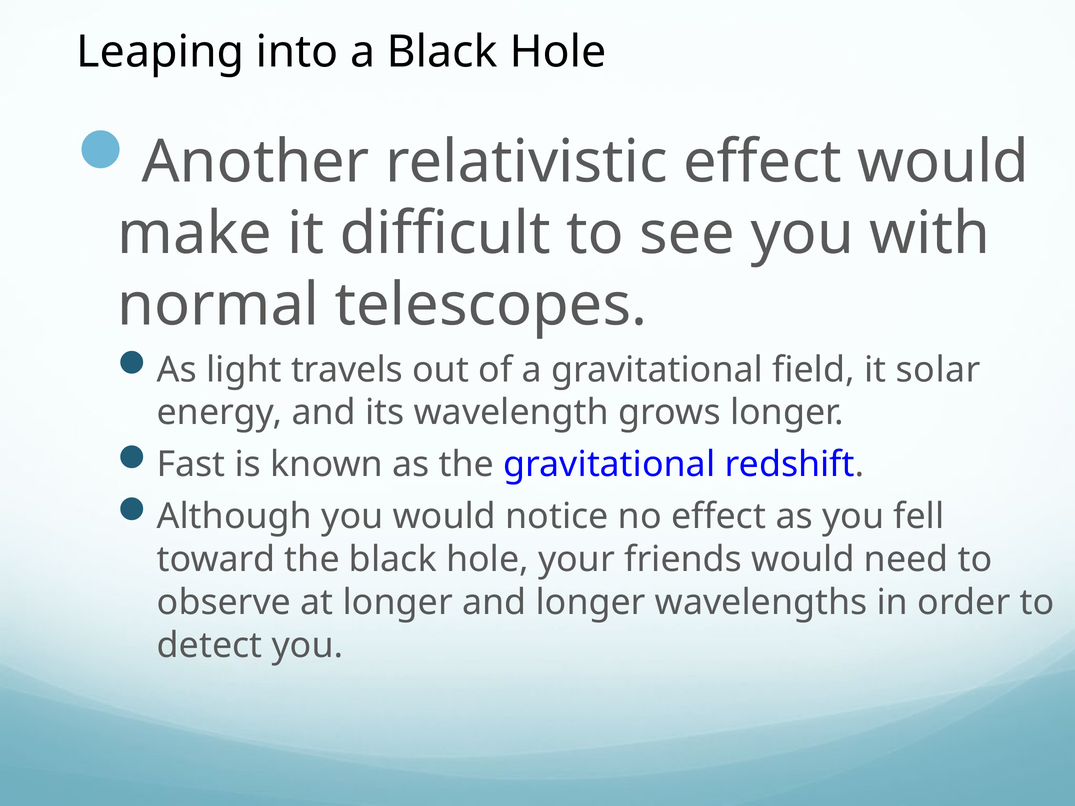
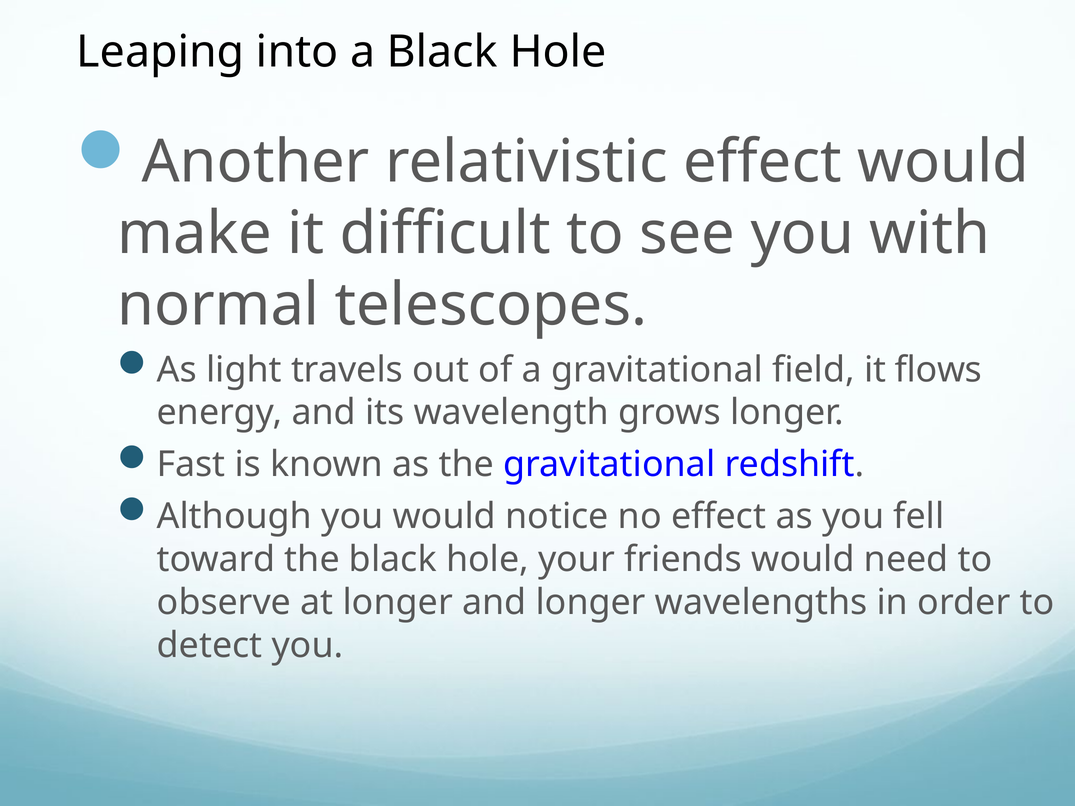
solar: solar -> flows (939, 370)
